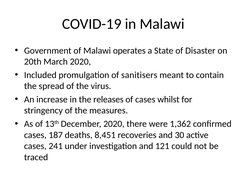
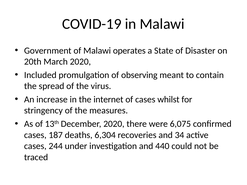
sanitisers: sanitisers -> observing (139, 75)
releases: releases -> internet (108, 100)
1,362: 1,362 -> 6,075 (180, 124)
8,451: 8,451 -> 6,304 (105, 135)
30: 30 -> 34 (179, 135)
241: 241 -> 244 (56, 146)
121: 121 -> 440 (162, 146)
